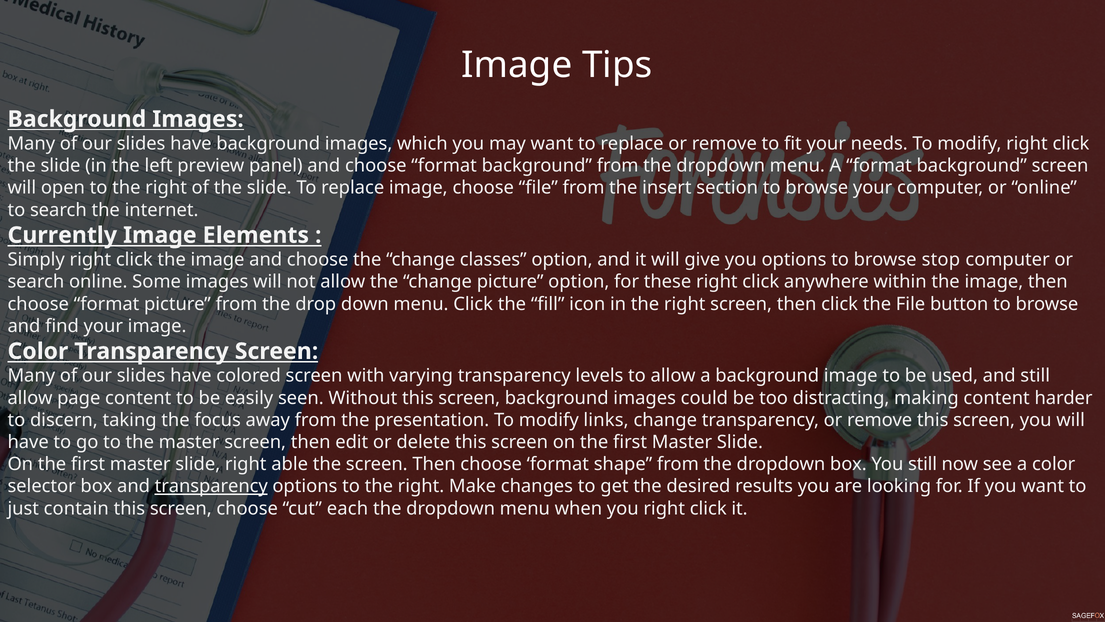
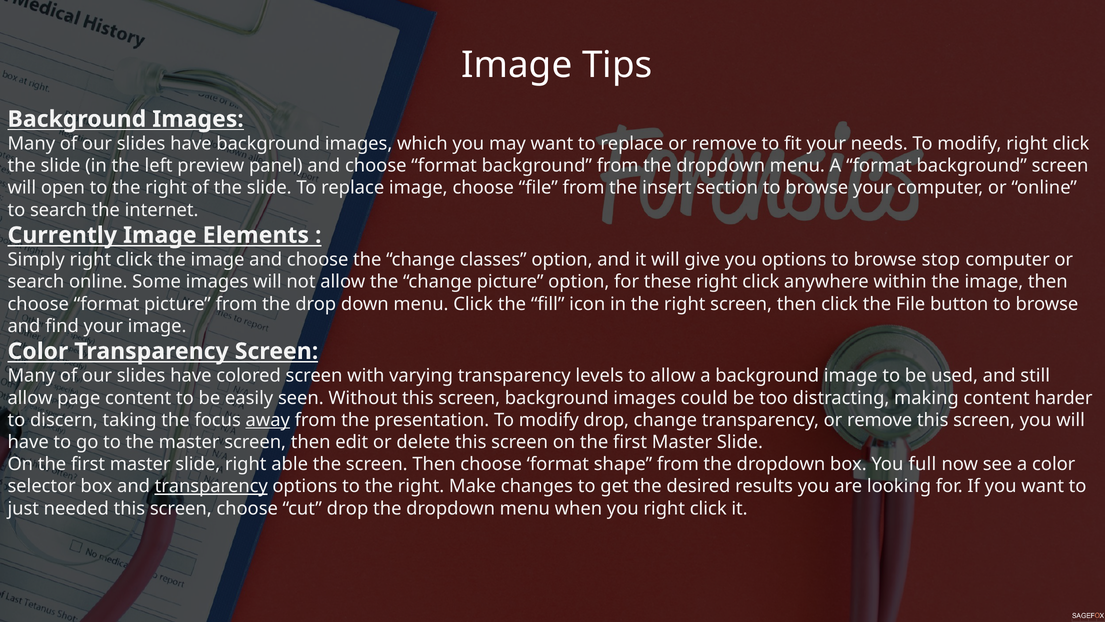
away underline: none -> present (268, 420)
modify links: links -> drop (606, 420)
You still: still -> full (922, 464)
contain: contain -> needed (76, 508)
cut each: each -> drop (348, 508)
